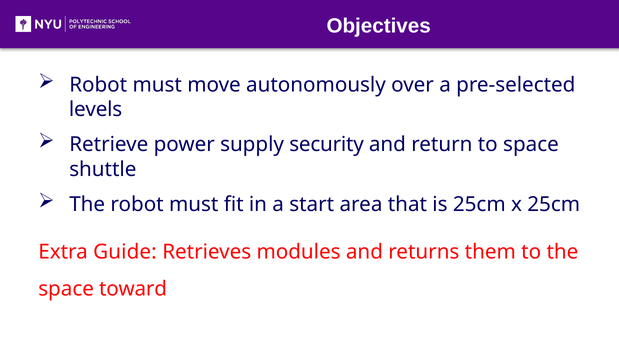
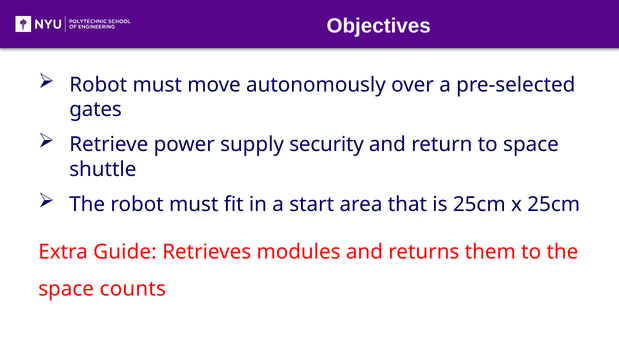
levels: levels -> gates (96, 110)
toward: toward -> counts (133, 289)
